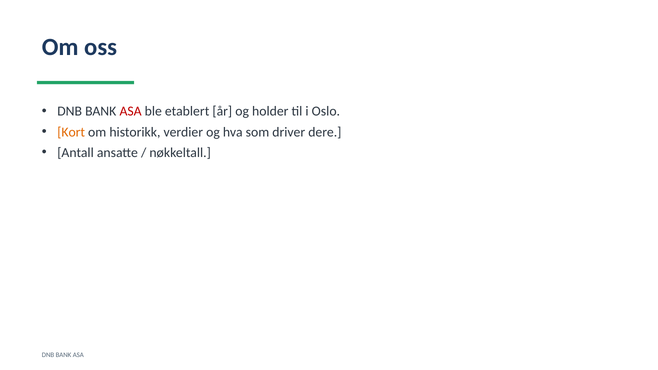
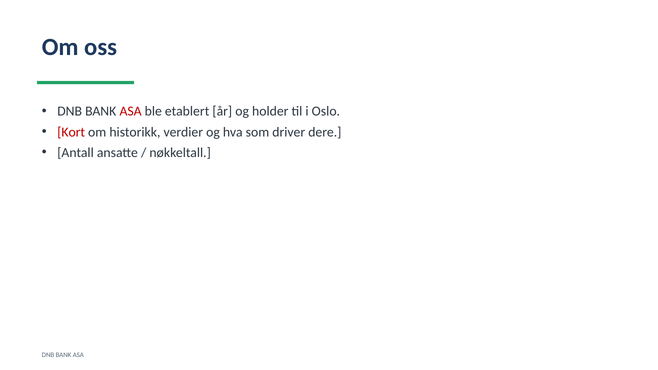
Kort colour: orange -> red (71, 132)
